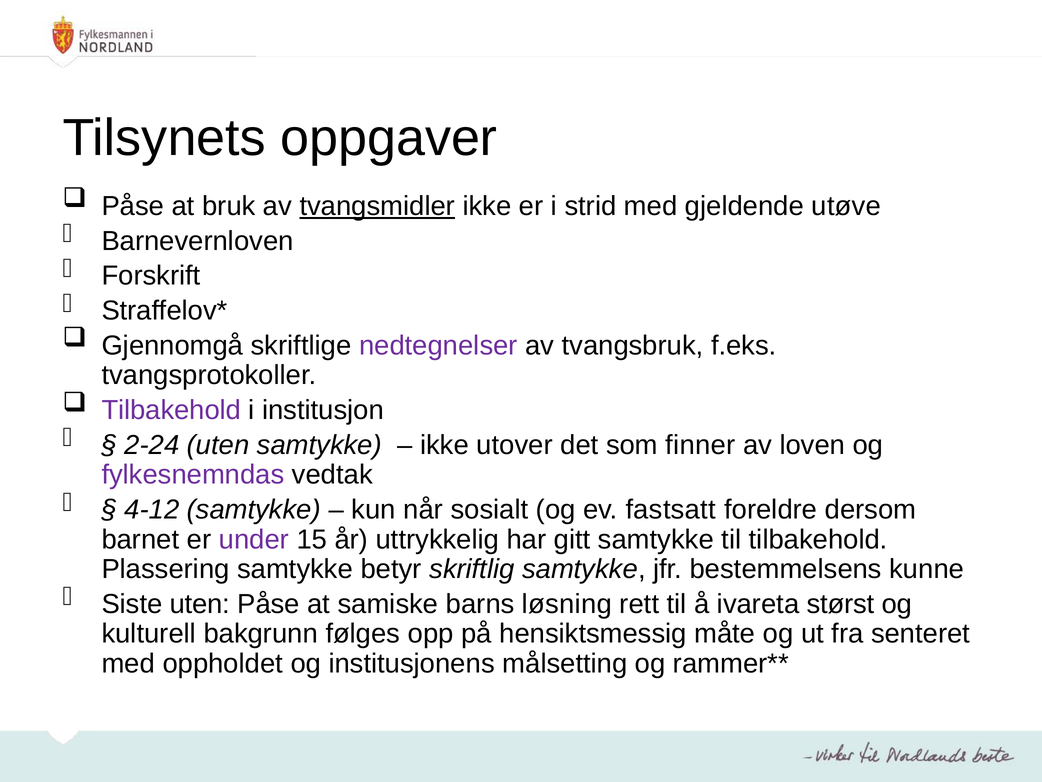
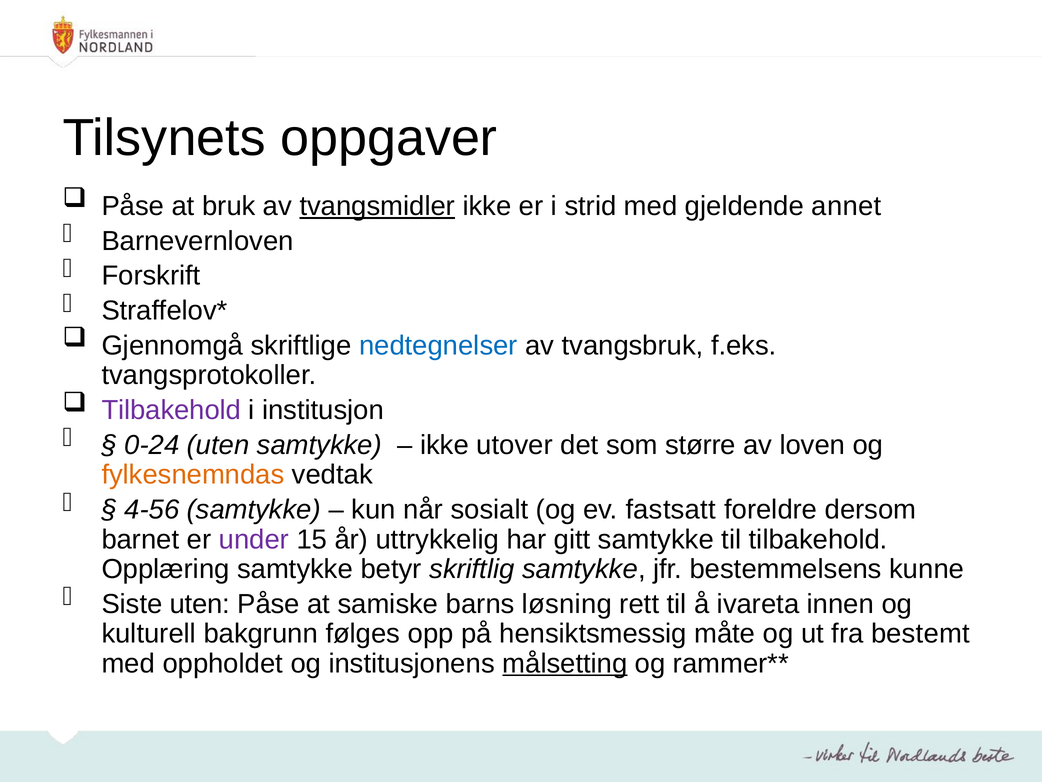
utøve: utøve -> annet (846, 206)
nedtegnelser colour: purple -> blue (438, 345)
2-24: 2-24 -> 0-24 (152, 445)
finner: finner -> større (701, 445)
fylkesnemndas colour: purple -> orange (193, 475)
4-12: 4-12 -> 4-56 (152, 509)
Plassering: Plassering -> Opplæring (166, 569)
størst: størst -> innen (840, 604)
senteret: senteret -> bestemt (920, 633)
målsetting underline: none -> present (565, 663)
